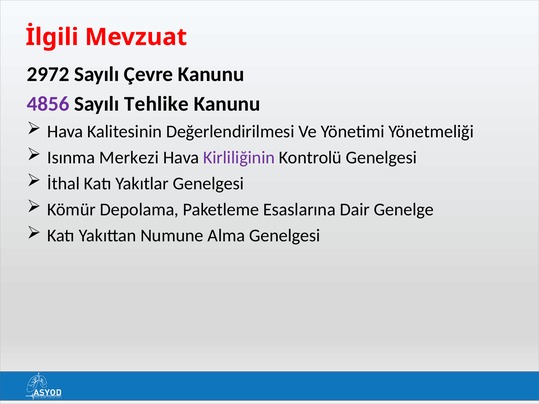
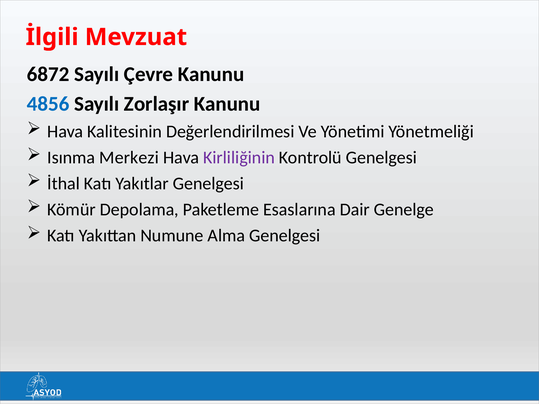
2972: 2972 -> 6872 (48, 74)
4856 colour: purple -> blue (48, 104)
Tehlike: Tehlike -> Zorlaşır (157, 104)
